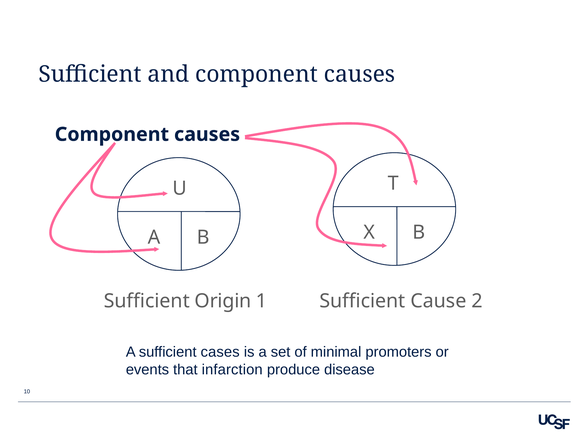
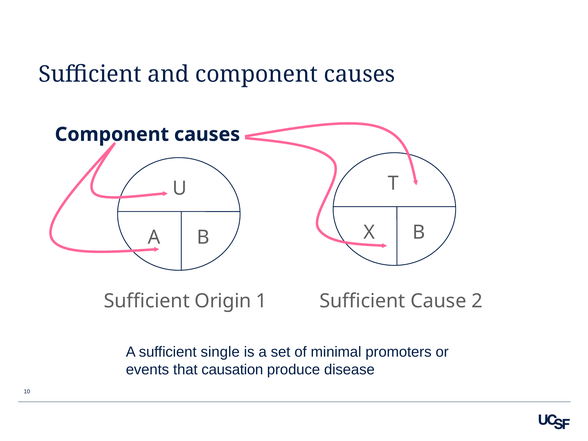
cases: cases -> single (220, 352)
infarction: infarction -> causation (232, 370)
